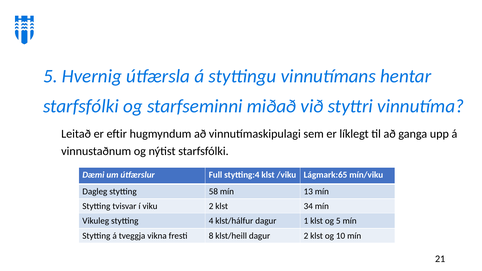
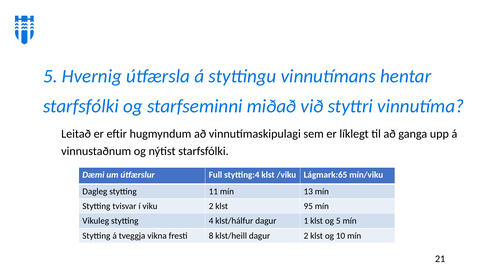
58: 58 -> 11 (213, 191)
34: 34 -> 95 (308, 206)
